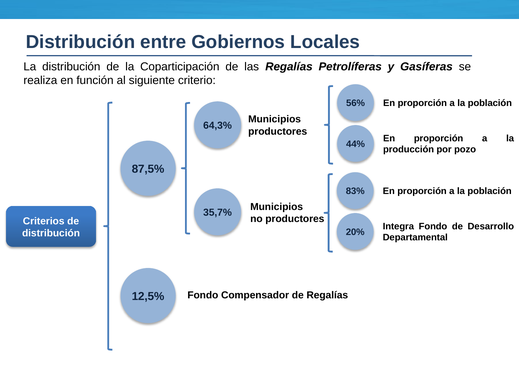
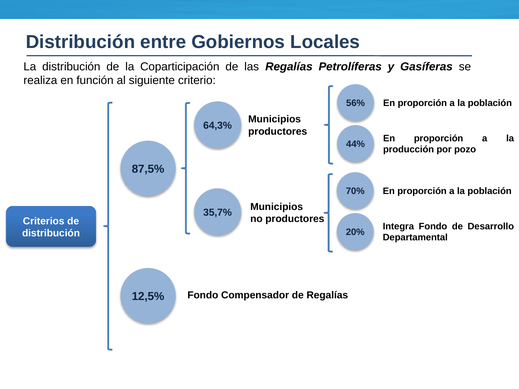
83%: 83% -> 70% (355, 191)
